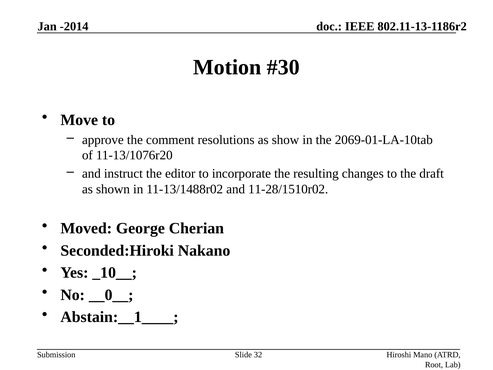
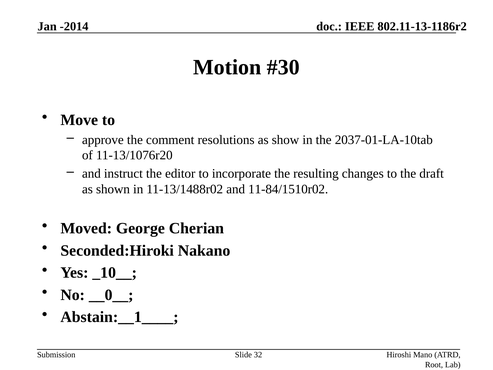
2069-01-LA-10tab: 2069-01-LA-10tab -> 2037-01-LA-10tab (384, 140)
11-28/1510r02: 11-28/1510r02 -> 11-84/1510r02 (288, 189)
